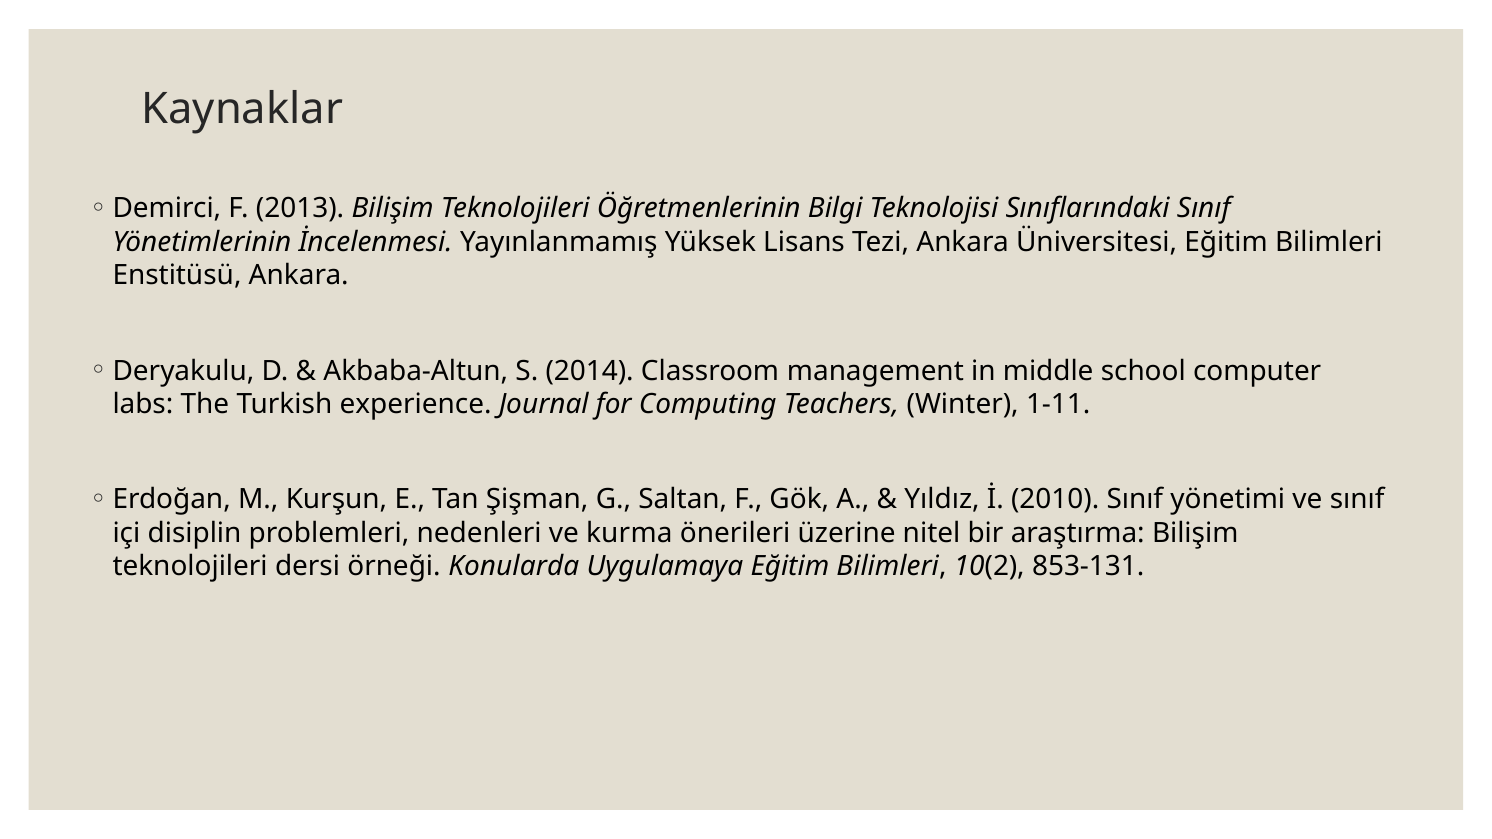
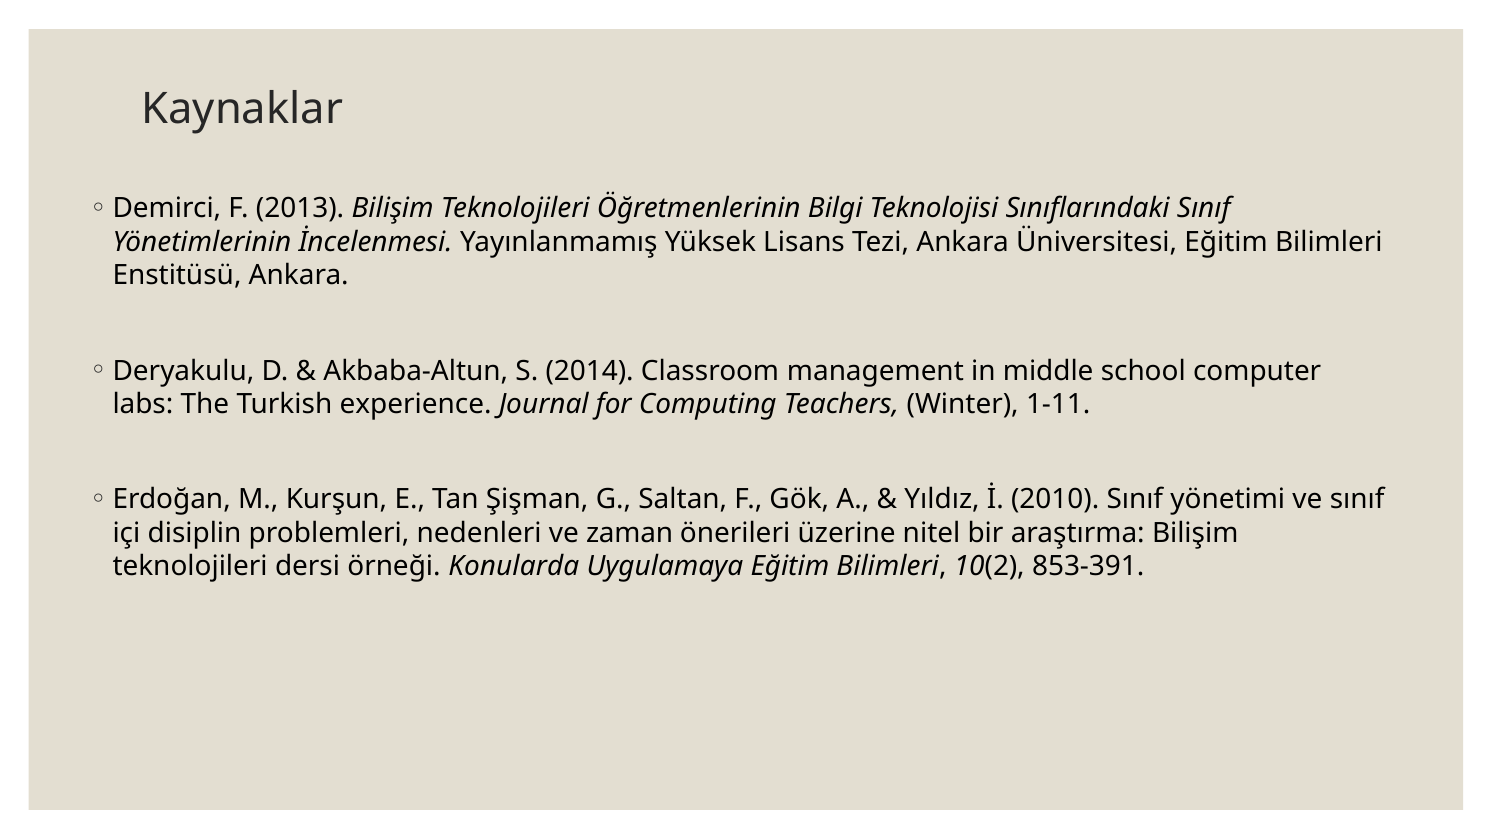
kurma: kurma -> zaman (630, 533)
853-131: 853-131 -> 853-391 (1088, 567)
